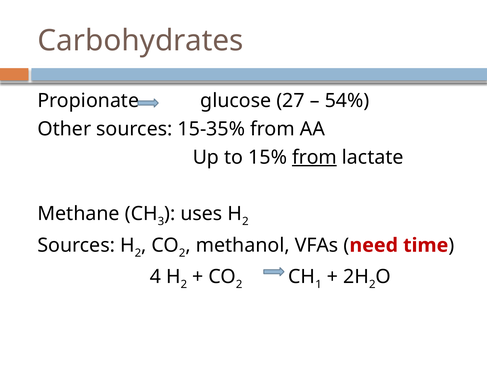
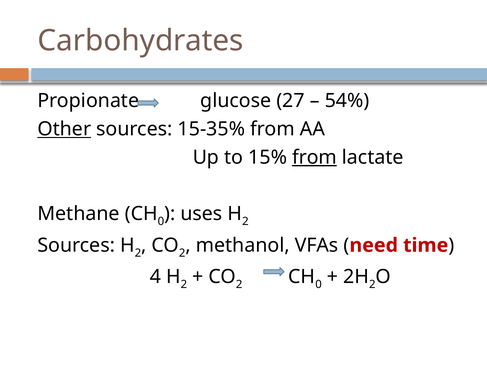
Other underline: none -> present (64, 129)
3: 3 -> 0 (161, 222)
1: 1 -> 0 (319, 285)
